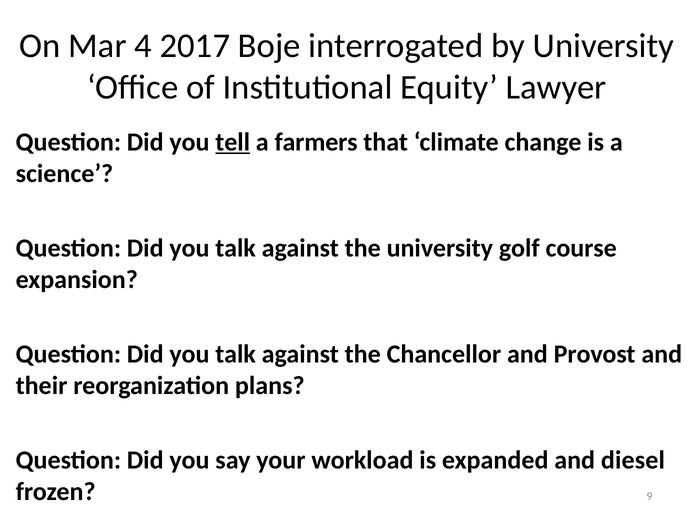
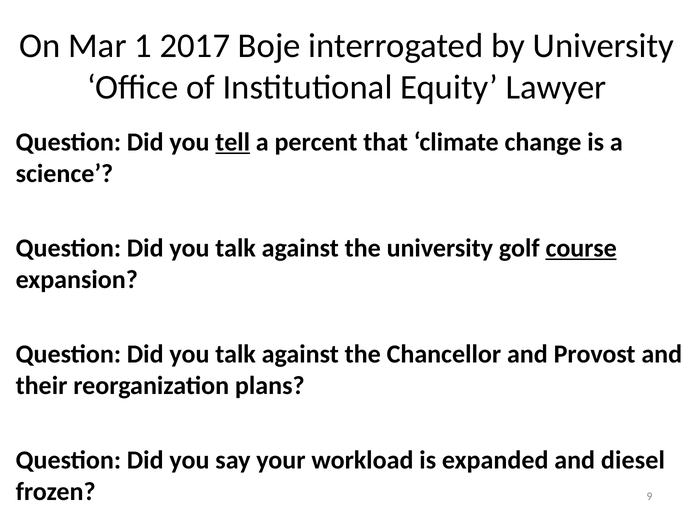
4: 4 -> 1 (143, 46)
farmers: farmers -> percent (316, 142)
course underline: none -> present (581, 248)
